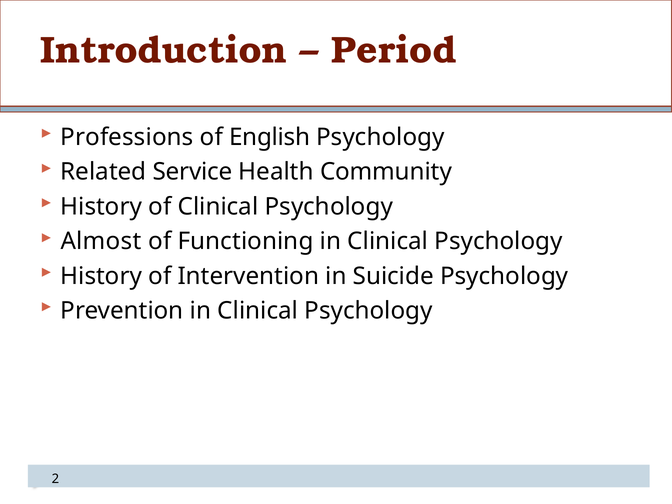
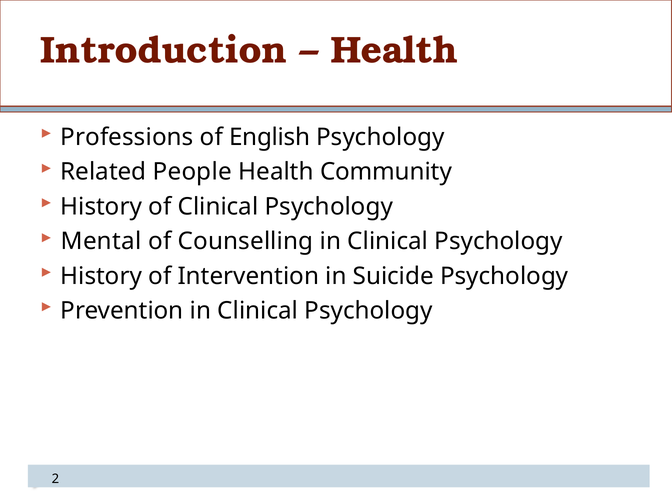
Period: Period -> Health (394, 50)
Service: Service -> People (192, 172)
Almost: Almost -> Mental (101, 241)
Functioning: Functioning -> Counselling (246, 241)
